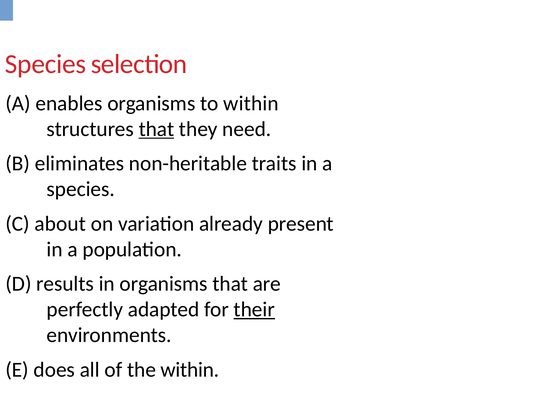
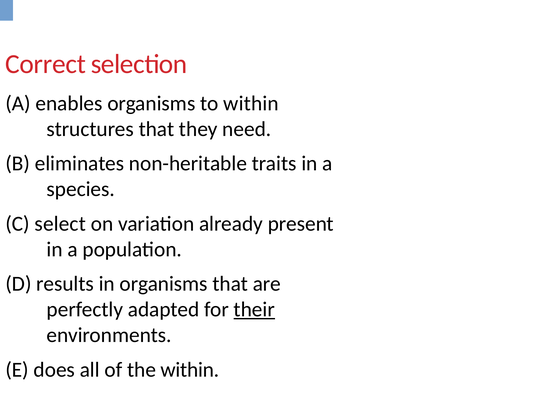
Species: Species -> Correct (46, 64)
that underline: present -> none (156, 129)
about: about -> select (60, 224)
